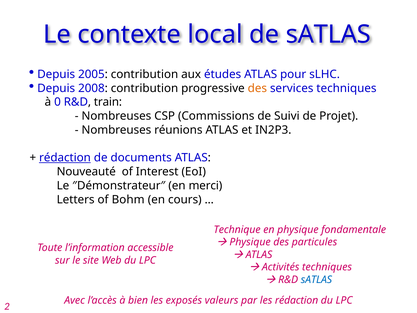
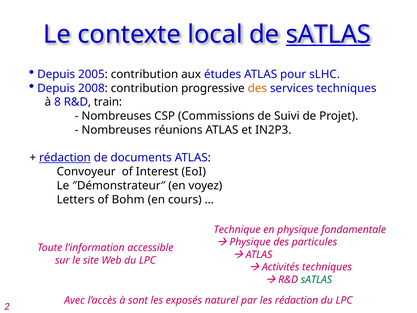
sATLAS underline: none -> present (328, 34)
0: 0 -> 8 (57, 102)
Nouveauté: Nouveauté -> Convoyeur (86, 172)
merci: merci -> voyez (205, 185)
sATLAS colour: blue -> green (316, 279)
bien: bien -> sont (138, 300)
valeurs: valeurs -> naturel (222, 300)
